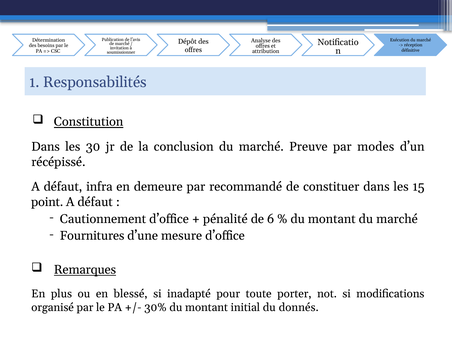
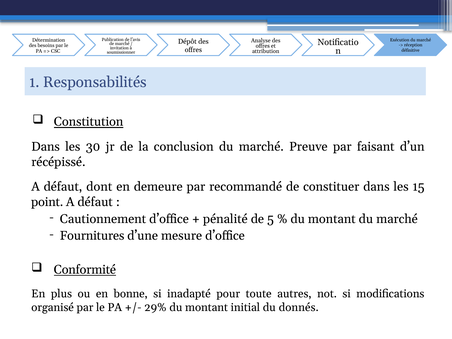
modes: modes -> faisant (376, 147)
infra: infra -> dont (99, 187)
6: 6 -> 5 (271, 219)
Remarques: Remarques -> Conformité (85, 270)
blessé: blessé -> bonne (131, 294)
porter: porter -> autres (294, 294)
30%: 30% -> 29% (155, 307)
